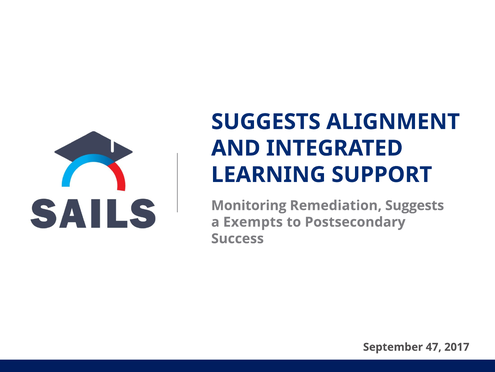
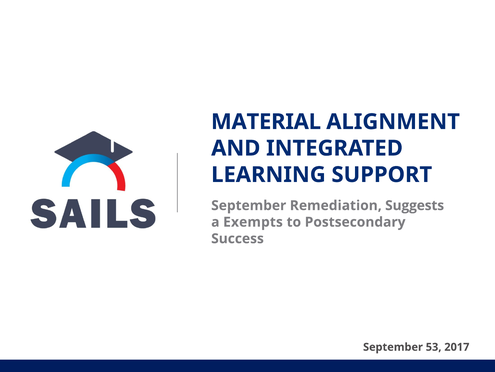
SUGGESTS: SUGGESTS -> MATERIAL (266, 122)
Monitoring: Monitoring -> September (249, 205)
47: 47 -> 53 (434, 346)
